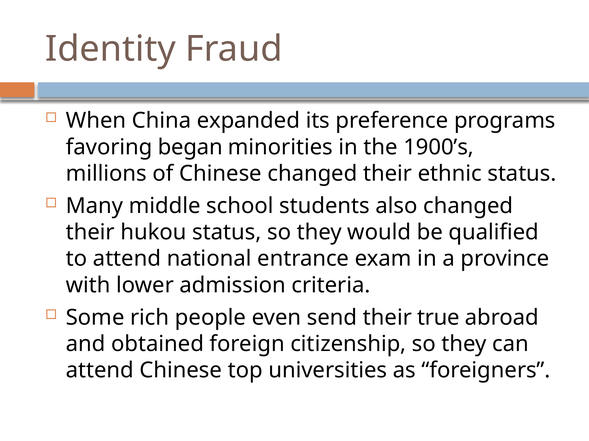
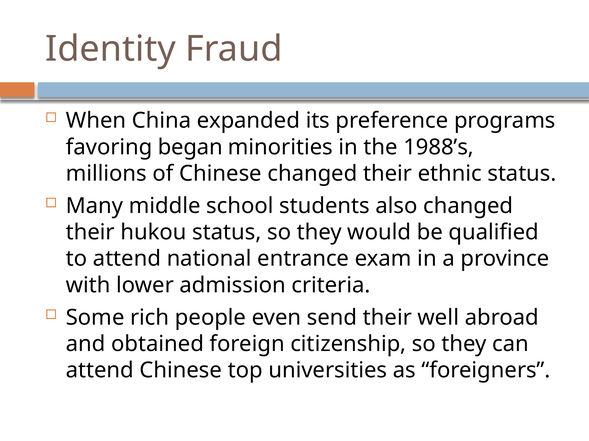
1900’s: 1900’s -> 1988’s (439, 147)
true: true -> well (438, 318)
